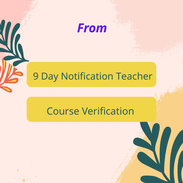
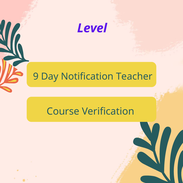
From: From -> Level (92, 28)
